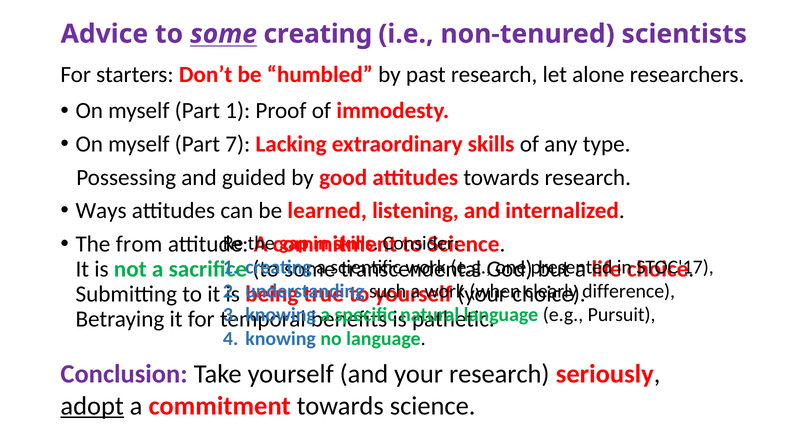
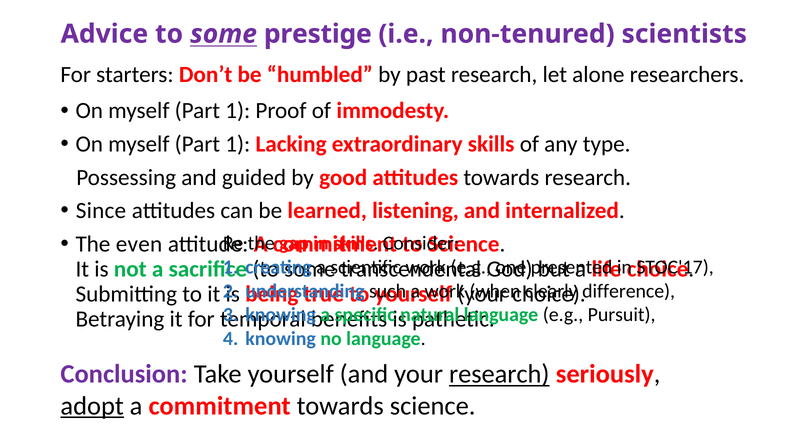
some creating: creating -> prestige (318, 34)
7: 7 -> 1 (238, 144)
Ways: Ways -> Since (101, 211)
from: from -> even (139, 244)
research underline: none -> present (499, 374)
